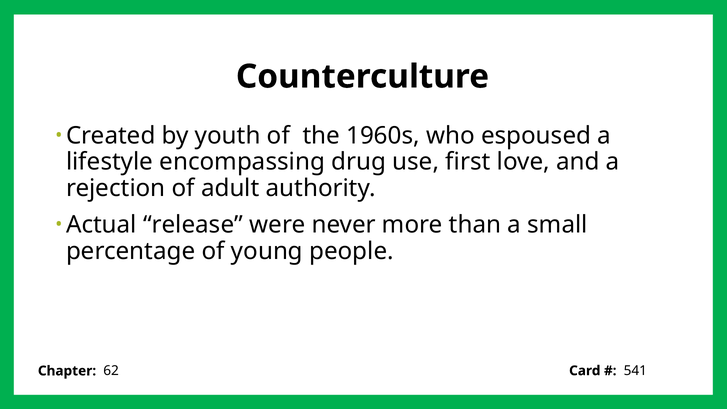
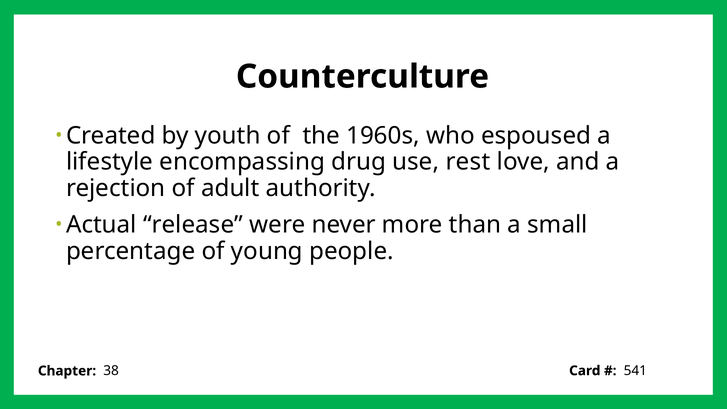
first: first -> rest (468, 162)
62: 62 -> 38 (111, 371)
